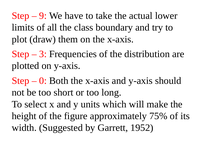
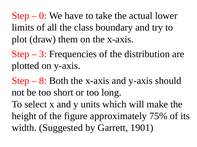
9: 9 -> 0 (43, 16)
0: 0 -> 8 (43, 81)
1952: 1952 -> 1901 (142, 128)
